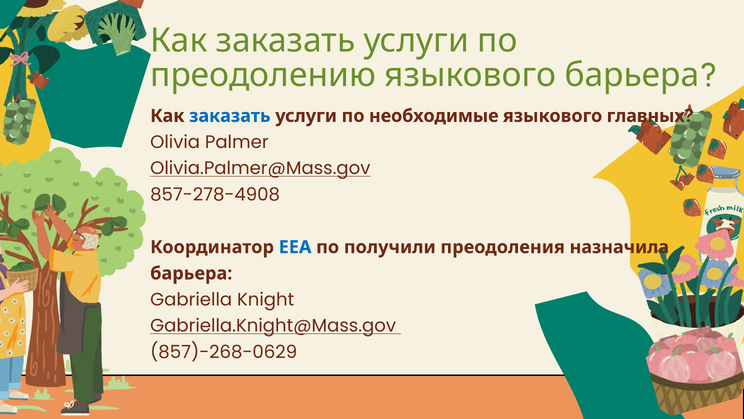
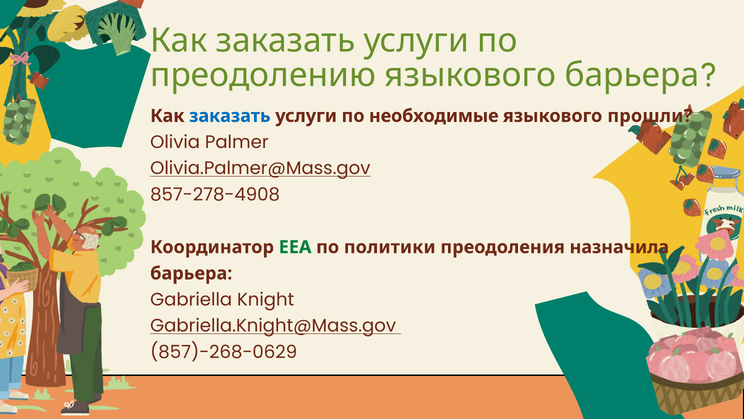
главных: главных -> прошли (650, 116)
EEA colour: blue -> green (295, 247)
получили: получили -> политики (390, 247)
